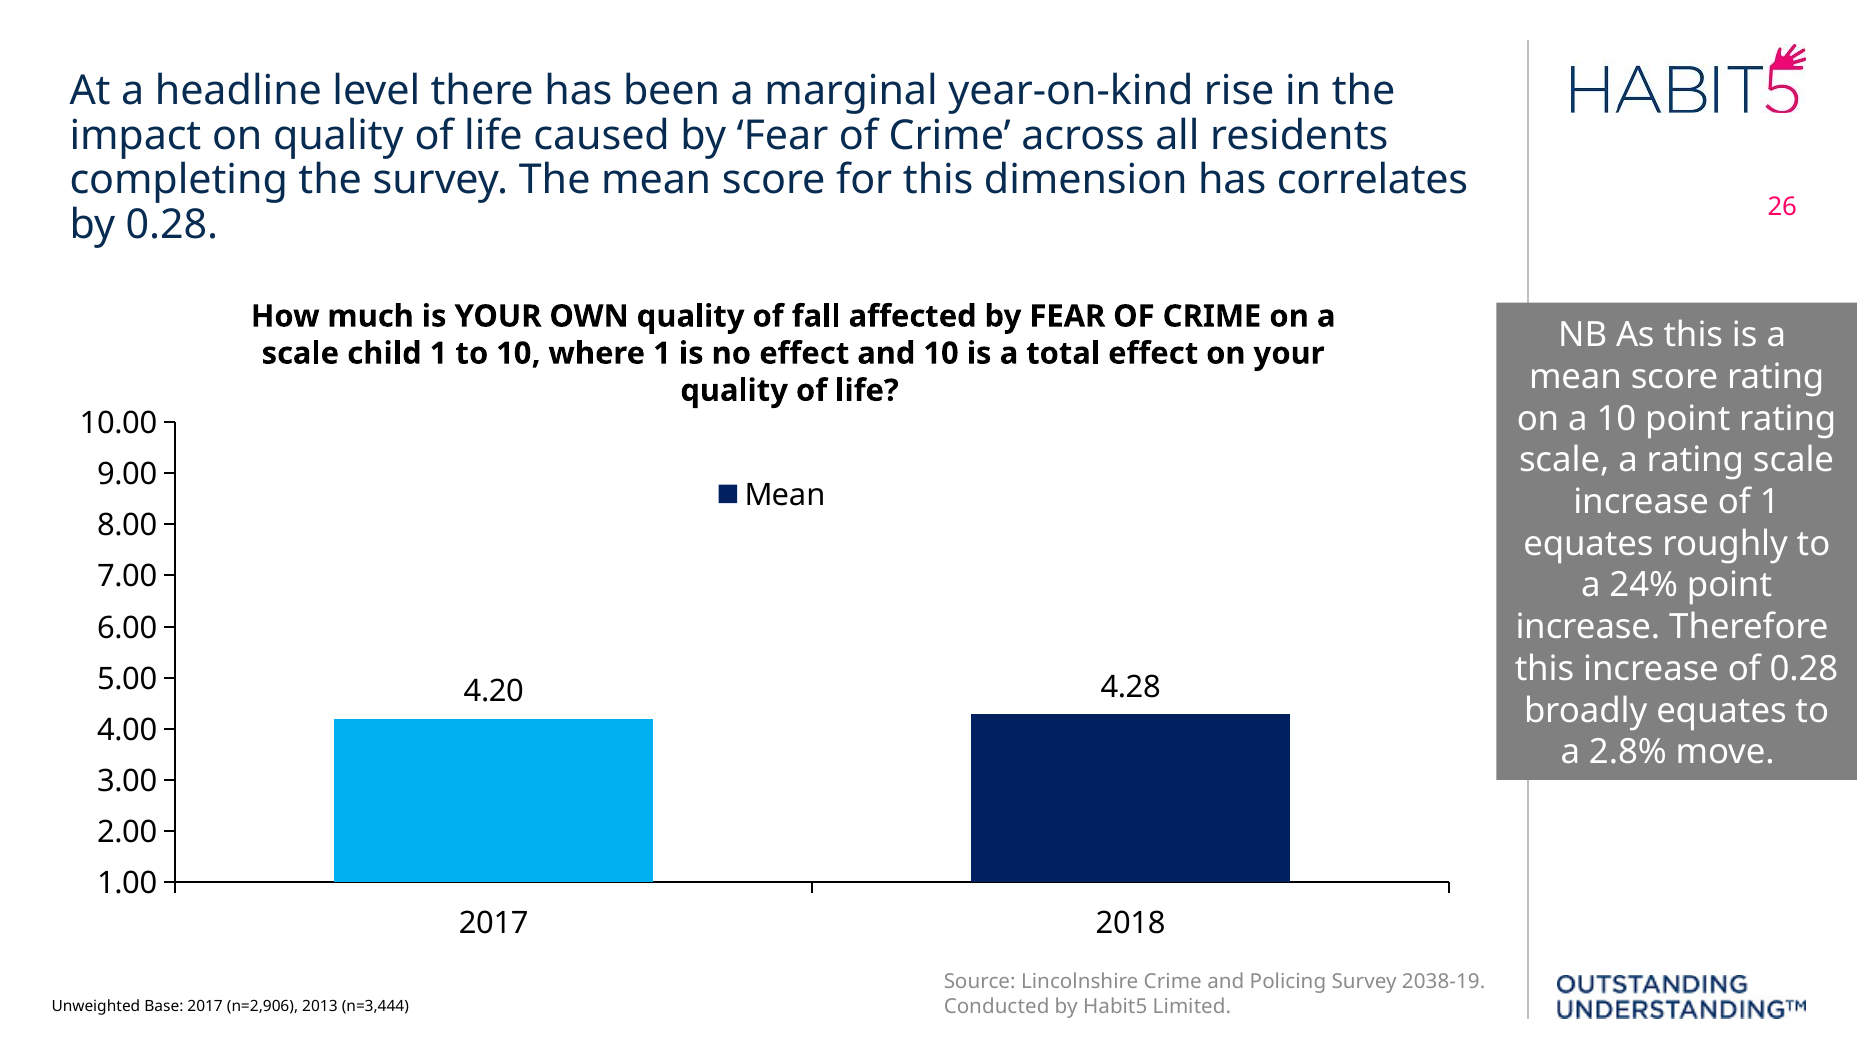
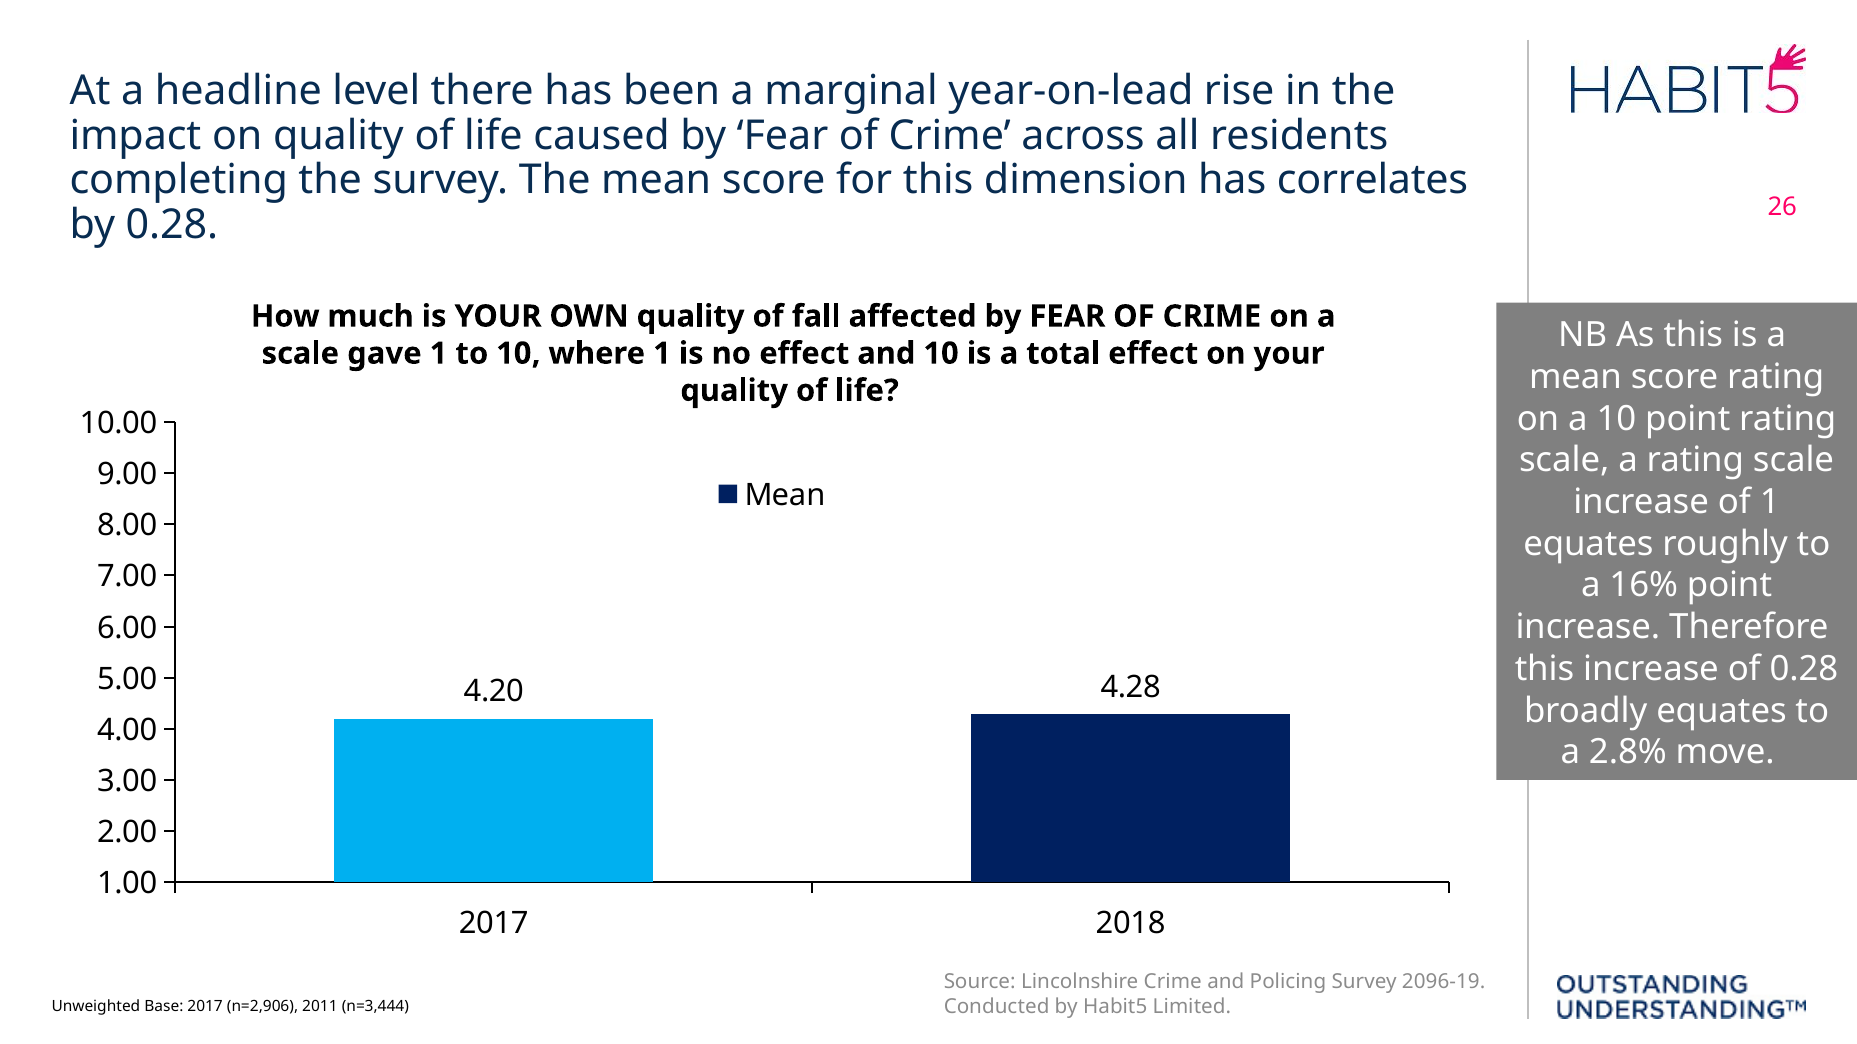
year-on-kind: year-on-kind -> year-on-lead (1071, 91)
child: child -> gave (384, 354)
24%: 24% -> 16% (1644, 586)
2038-19: 2038-19 -> 2096-19 (1444, 982)
2013: 2013 -> 2011 (320, 1007)
